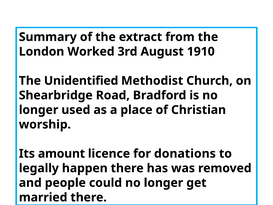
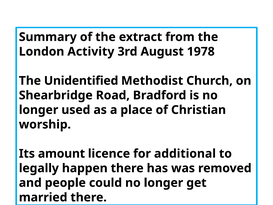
Worked: Worked -> Activity (91, 52)
1910: 1910 -> 1978 (201, 52)
donations: donations -> additional (185, 153)
